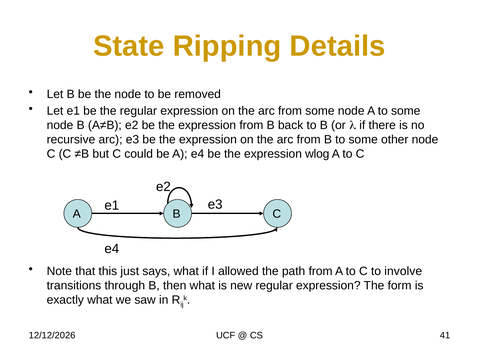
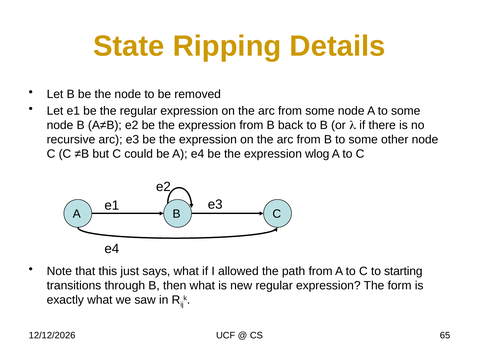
involve: involve -> starting (403, 271)
41: 41 -> 65 (445, 336)
